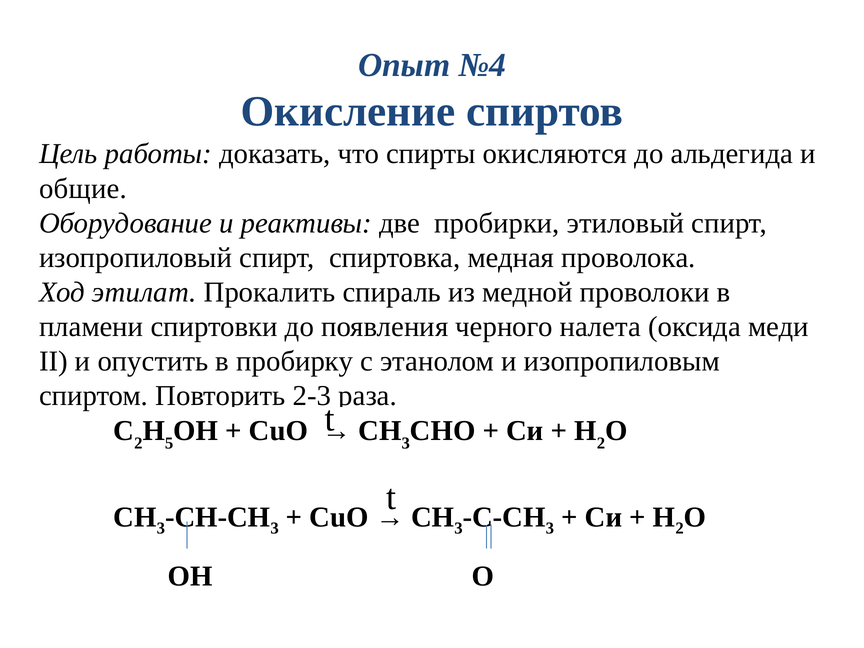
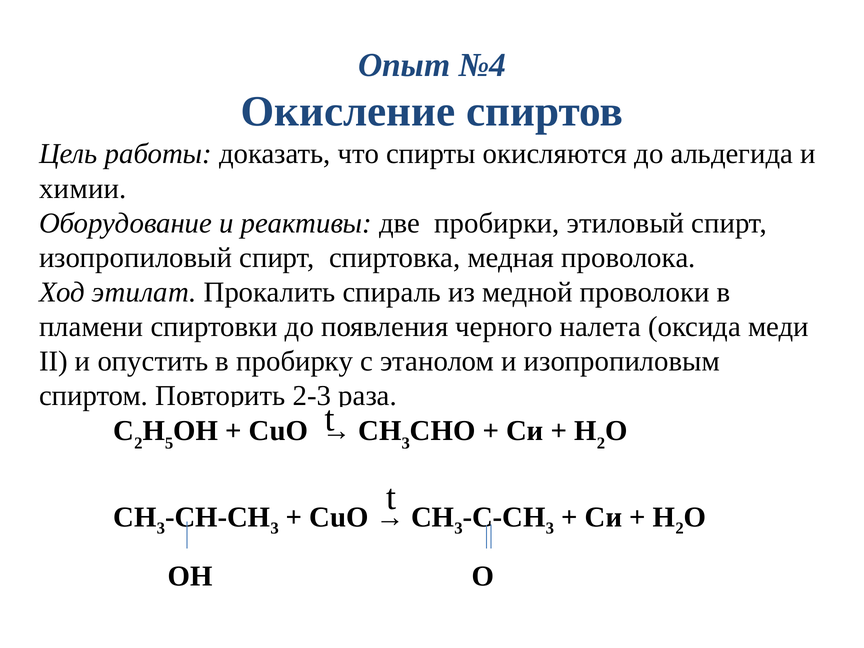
общие: общие -> химии (83, 188)
